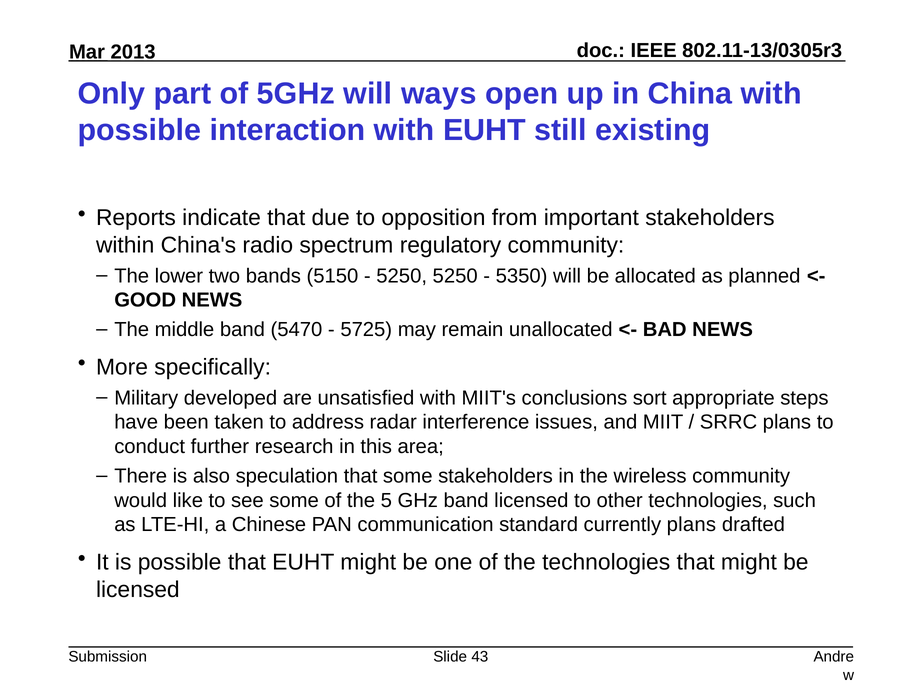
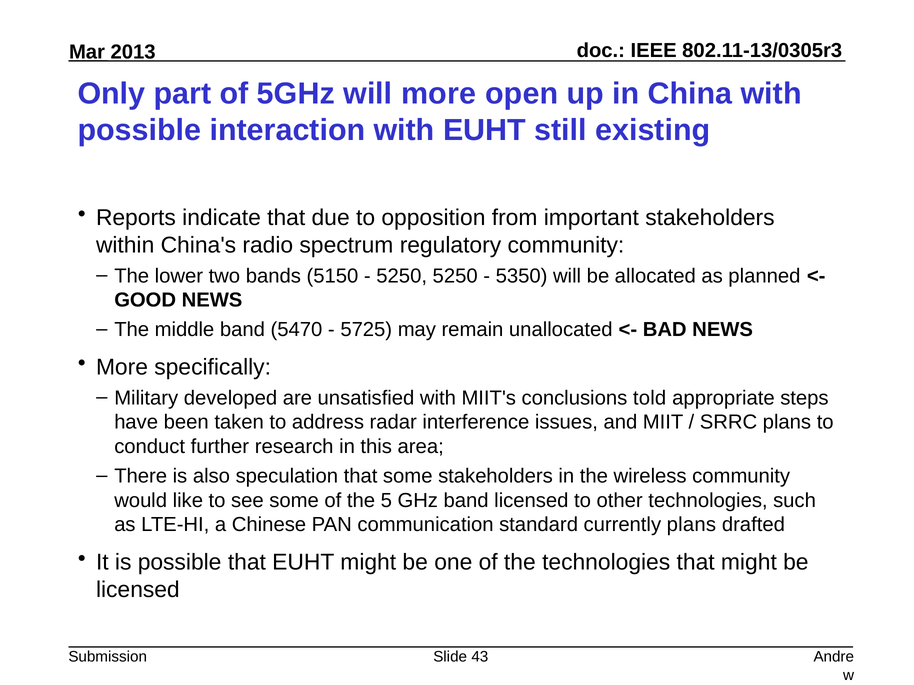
will ways: ways -> more (439, 94)
sort: sort -> told (650, 398)
